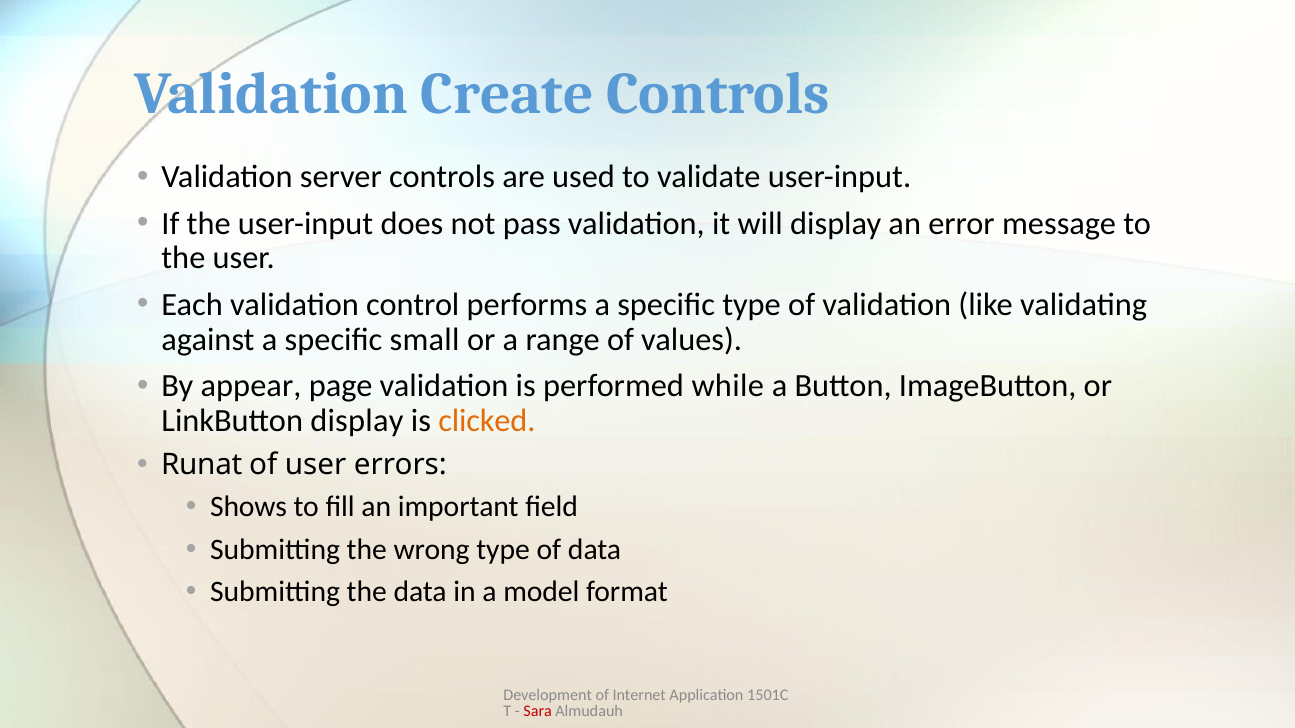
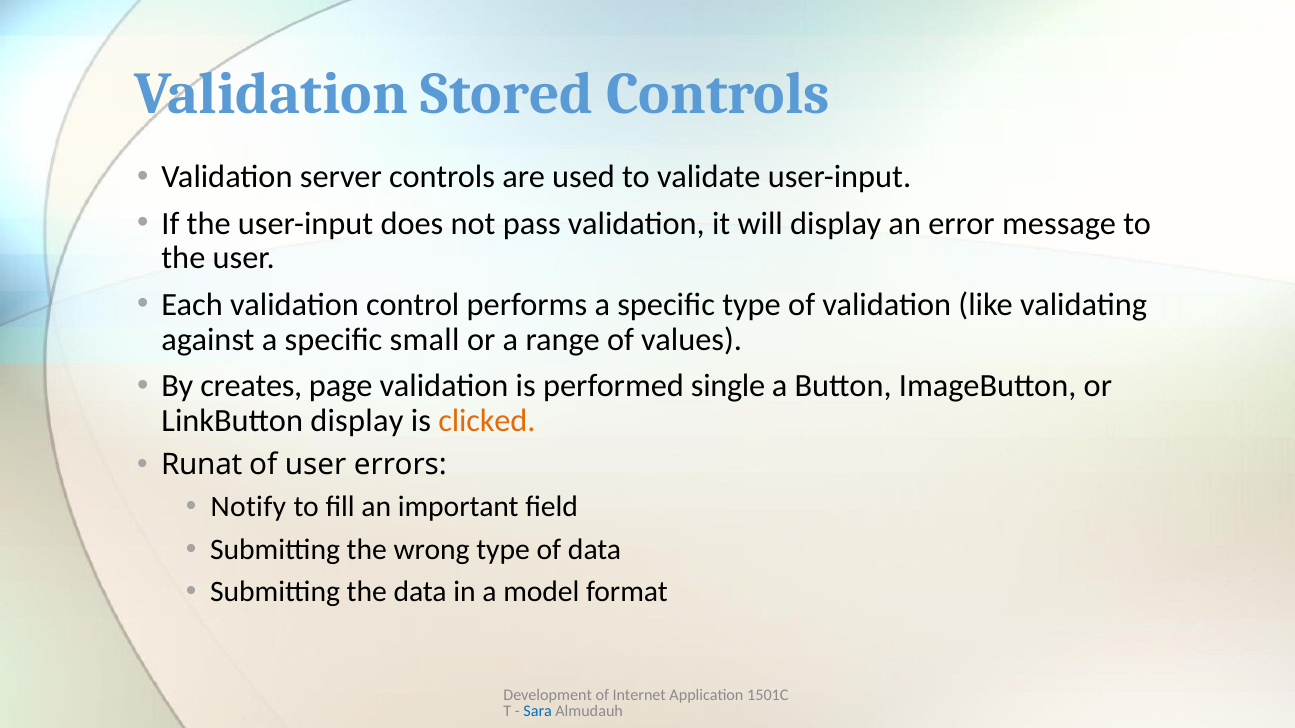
Create: Create -> Stored (507, 94)
appear: appear -> creates (251, 386)
while: while -> single (728, 386)
Shows: Shows -> Notify (248, 507)
Sara colour: red -> blue (538, 712)
